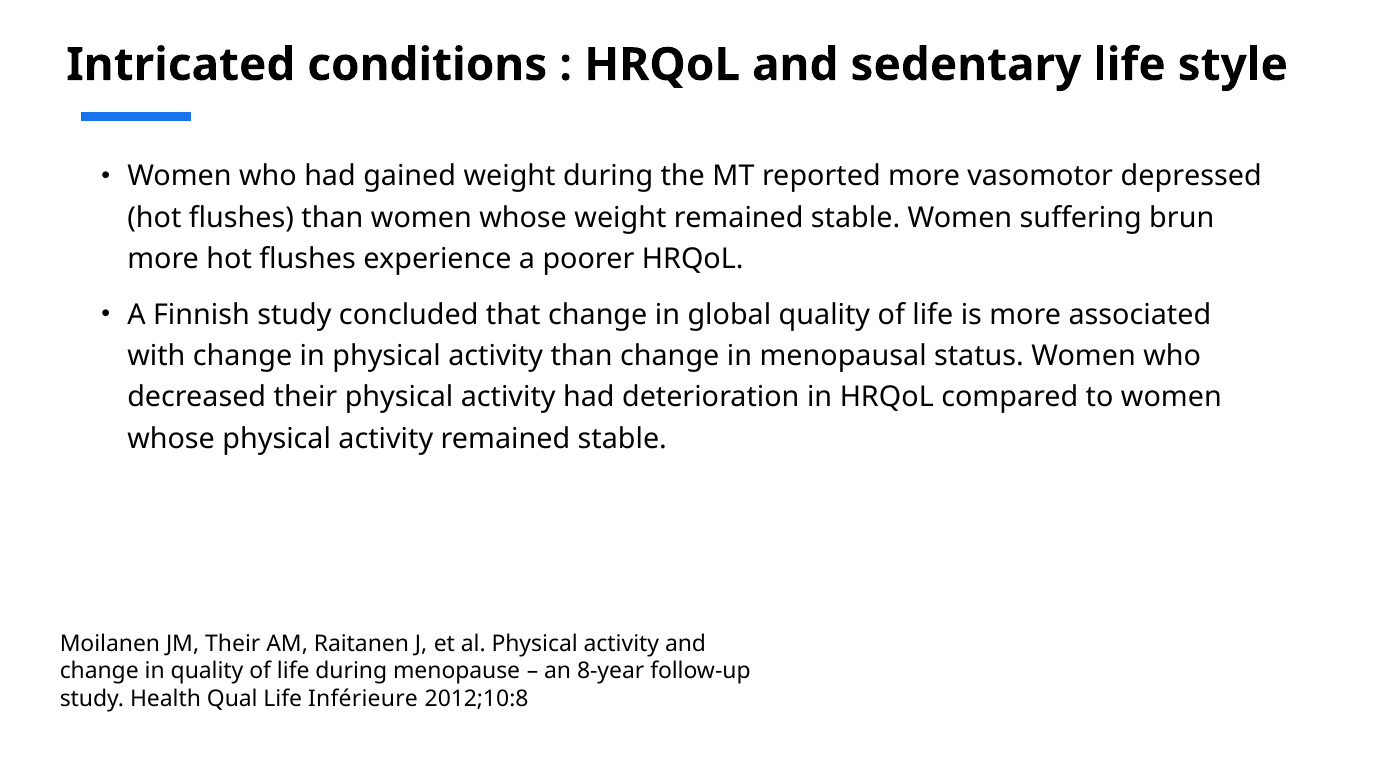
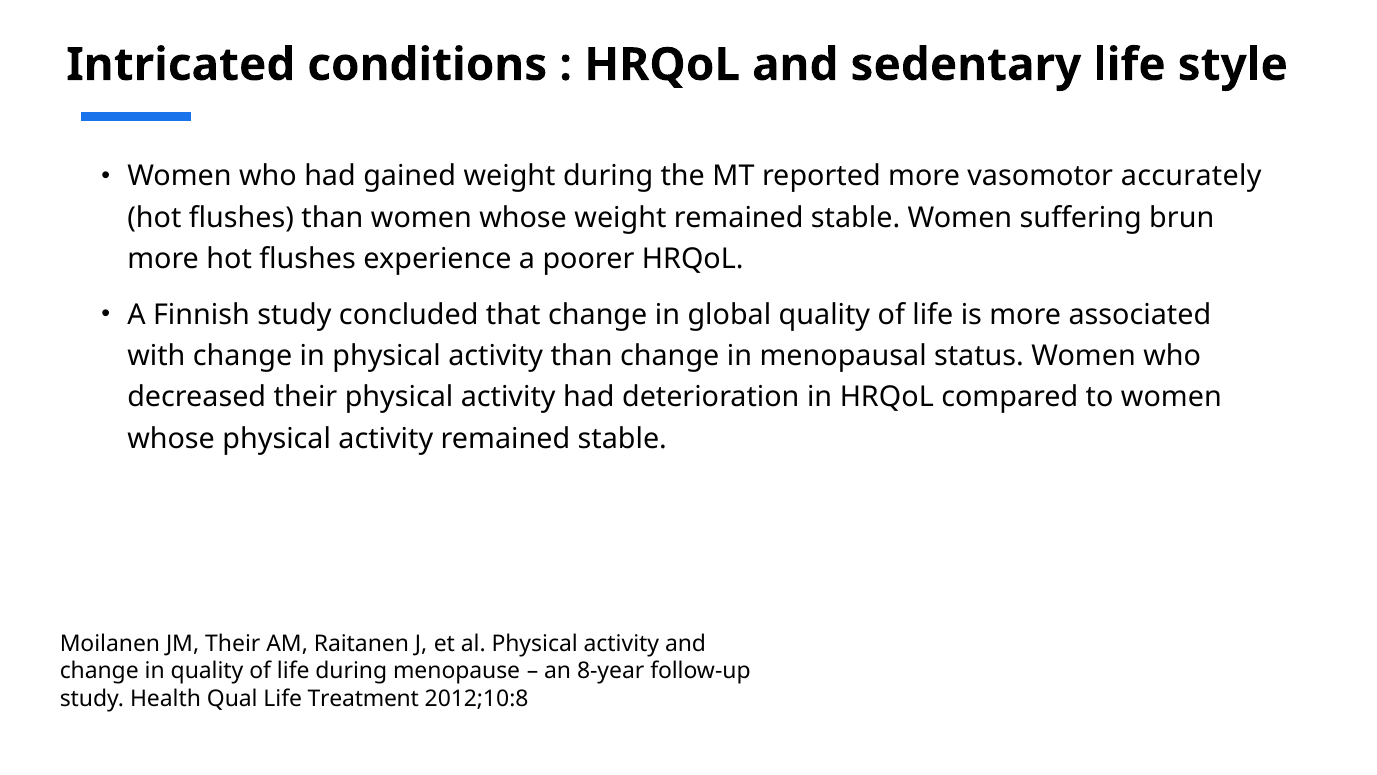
depressed: depressed -> accurately (1191, 176)
Inférieure: Inférieure -> Treatment (363, 698)
